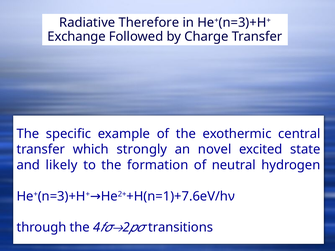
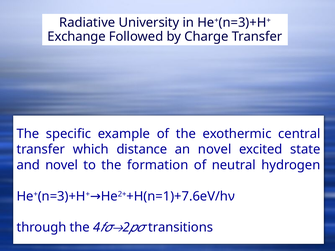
Therefore: Therefore -> University (149, 23)
strongly: strongly -> distance (142, 150)
and likely: likely -> novel (62, 165)
